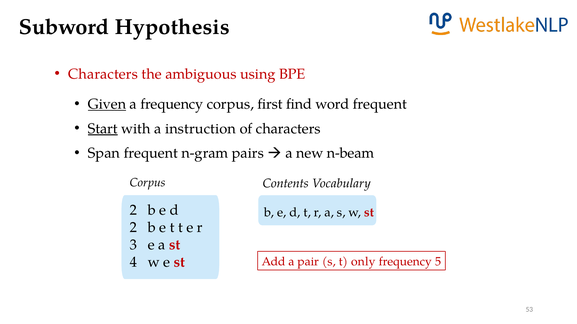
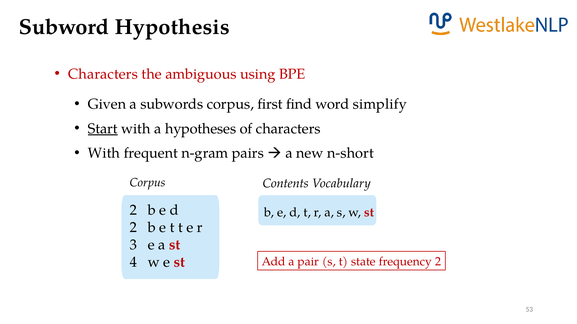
Given underline: present -> none (107, 104)
a frequency: frequency -> subwords (172, 104)
word frequent: frequent -> simplify (380, 104)
instruction: instruction -> hypotheses (201, 129)
Span: Span -> With (104, 153)
n-beam: n-beam -> n-short (350, 153)
only: only -> state (363, 262)
frequency 5: 5 -> 2 (438, 262)
